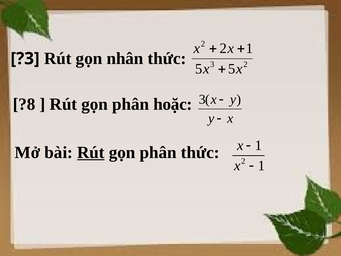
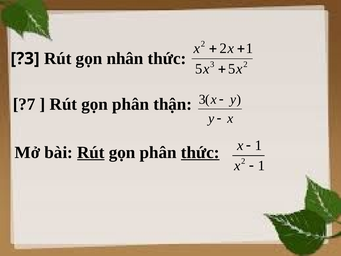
?8: ?8 -> ?7 (24, 104)
hoặc: hoặc -> thận (173, 104)
thức underline: none -> present (200, 152)
